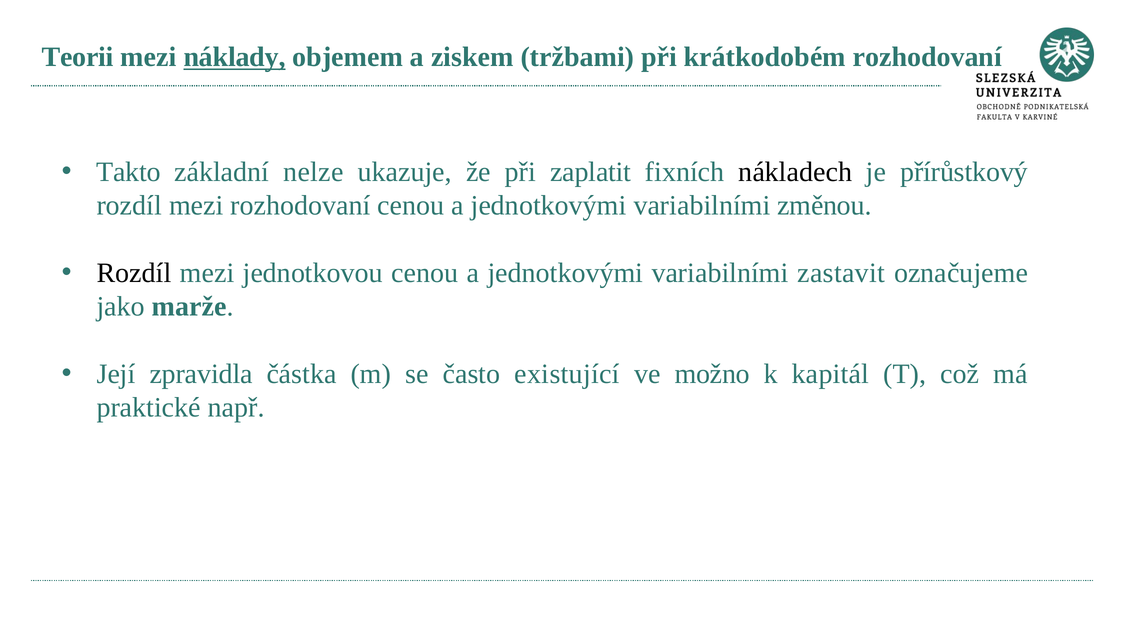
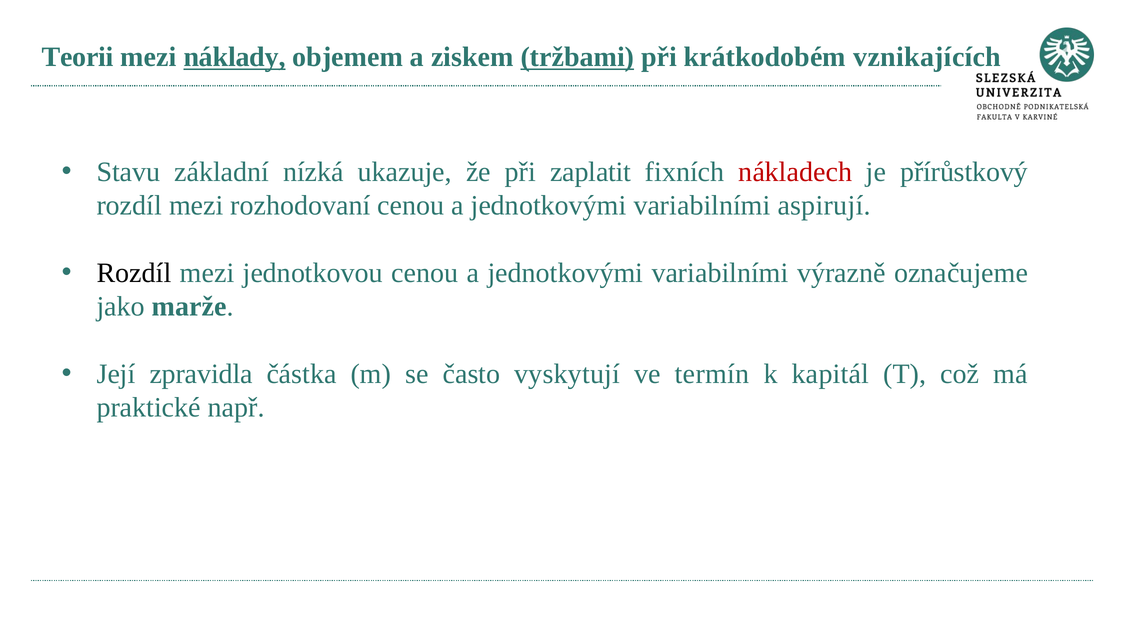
tržbami underline: none -> present (577, 57)
krátkodobém rozhodovaní: rozhodovaní -> vznikajících (927, 57)
Takto: Takto -> Stavu (129, 172)
nelze: nelze -> nízká (313, 172)
nákladech colour: black -> red (795, 172)
změnou: změnou -> aspirují (824, 206)
zastavit: zastavit -> výrazně (841, 273)
existující: existující -> vyskytují (567, 374)
možno: možno -> termín (712, 374)
